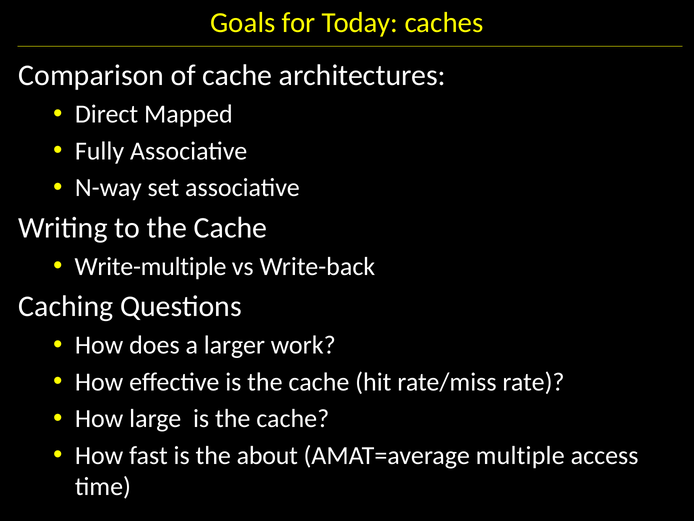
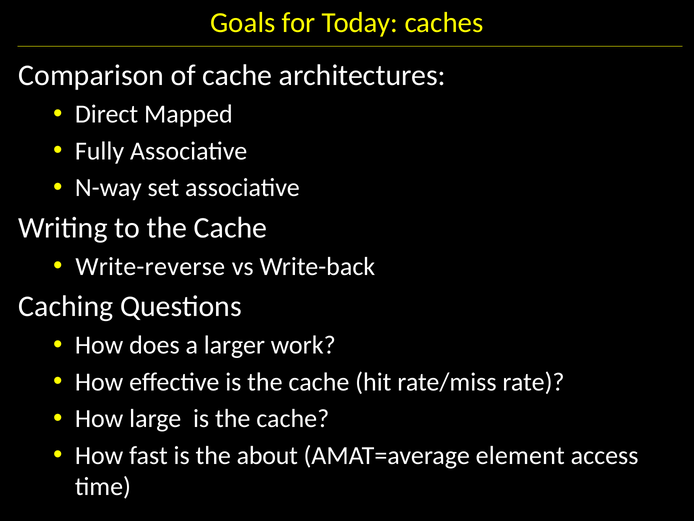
Write-multiple: Write-multiple -> Write-reverse (150, 266)
multiple: multiple -> element (520, 455)
